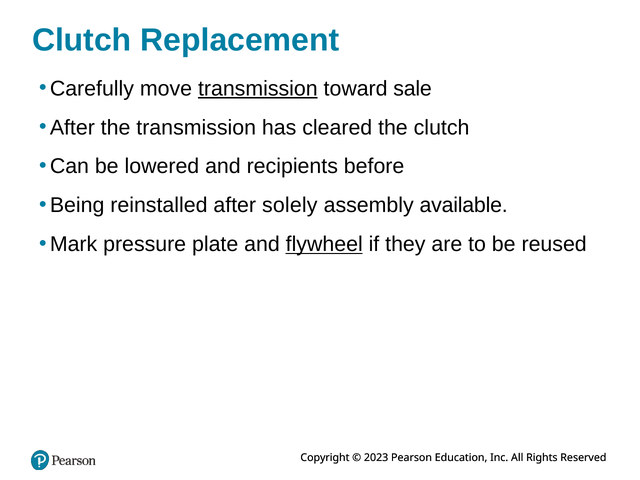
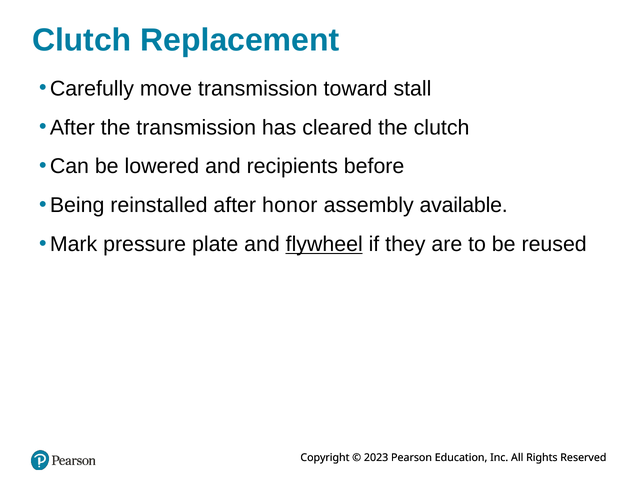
transmission underline: present -> none (258, 89)
sale: sale -> stall (412, 89)
solely: solely -> honor (290, 205)
